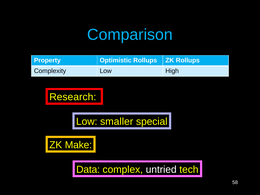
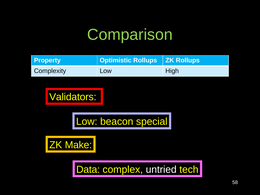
Comparison colour: light blue -> light green (130, 35)
Research: Research -> Validators (73, 97)
smaller: smaller -> beacon (117, 122)
